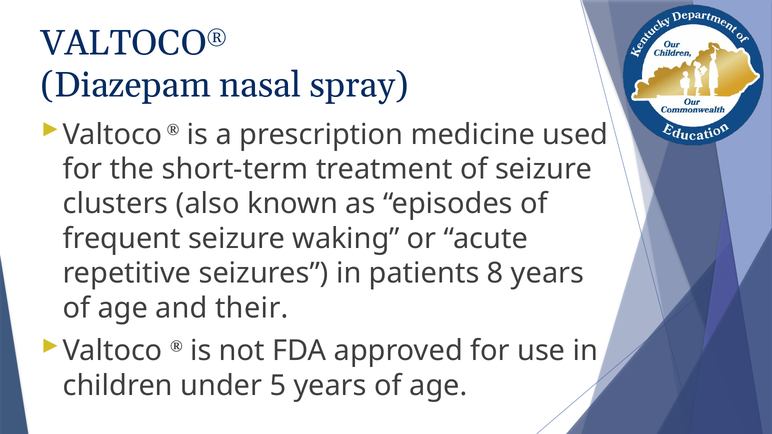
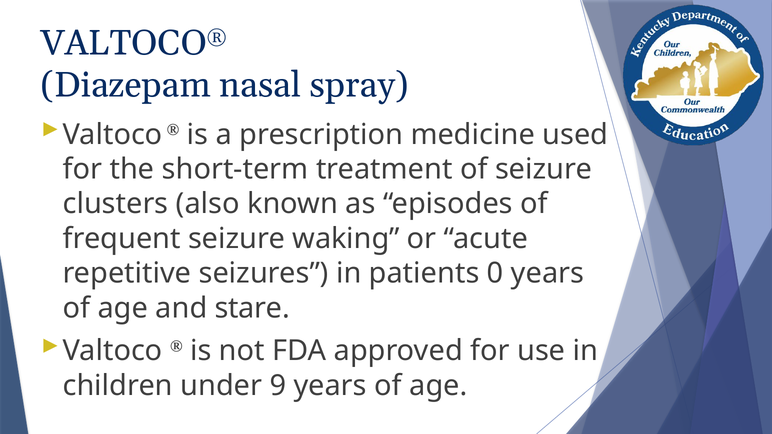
8: 8 -> 0 (495, 274)
their: their -> stare (252, 308)
5: 5 -> 9 (278, 386)
